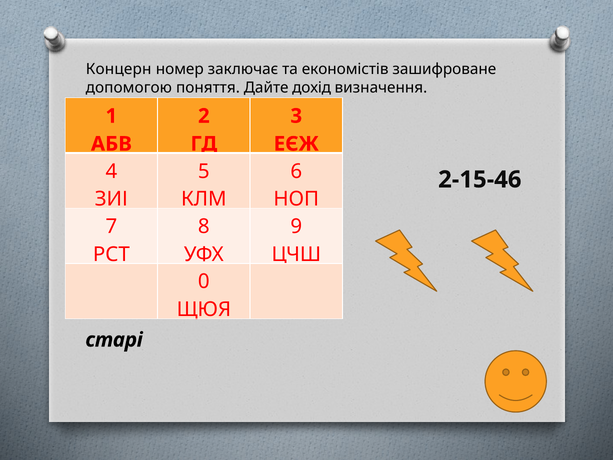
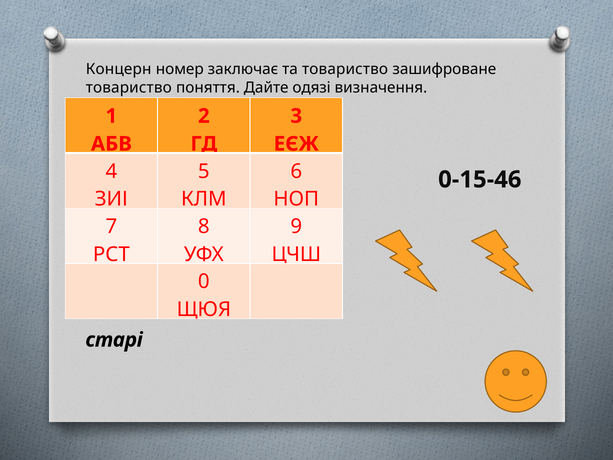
та економістів: економістів -> товариство (345, 69)
допомогою: допомогою -> товариство (129, 88)
дохід: дохід -> одязі (312, 88)
2-15-46: 2-15-46 -> 0-15-46 (480, 179)
